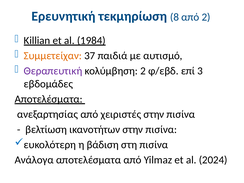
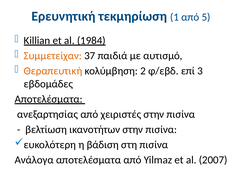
8: 8 -> 1 (175, 17)
από 2: 2 -> 5 (206, 17)
Θεραπευτική colour: purple -> orange (53, 71)
2024: 2024 -> 2007 (213, 160)
